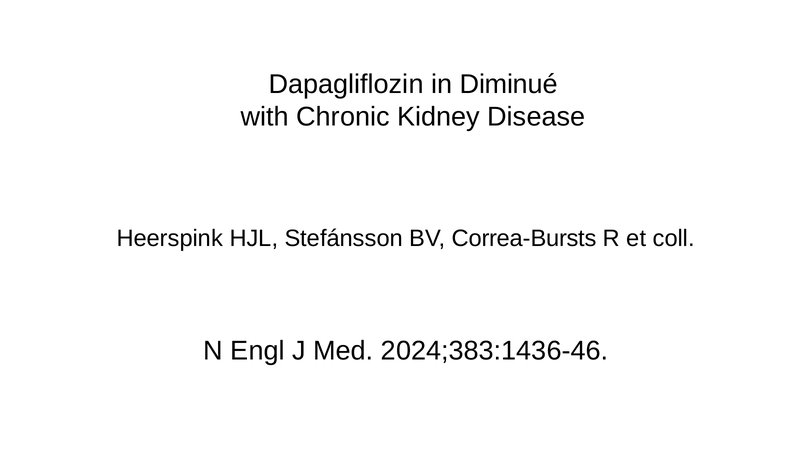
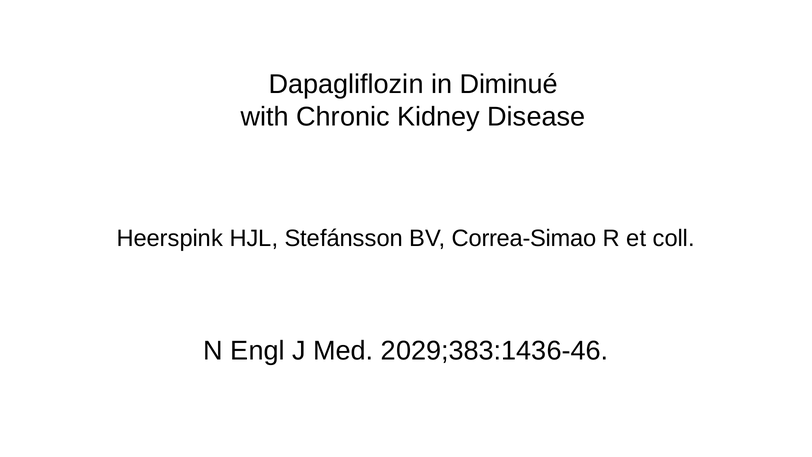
Correa-Bursts: Correa-Bursts -> Correa-Simao (524, 239)
2024;383:1436-46: 2024;383:1436-46 -> 2029;383:1436-46 (495, 350)
